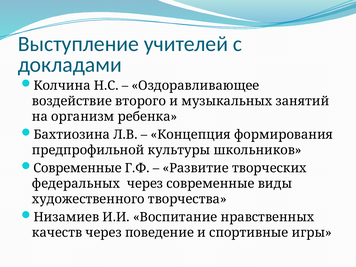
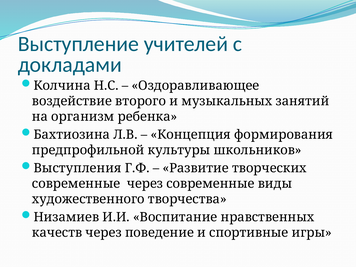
Современные: Современные -> Выступления (77, 168)
федеральных: федеральных -> современные (76, 184)
